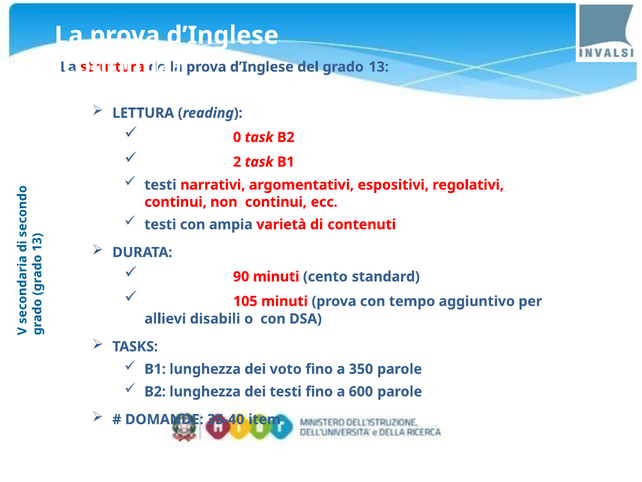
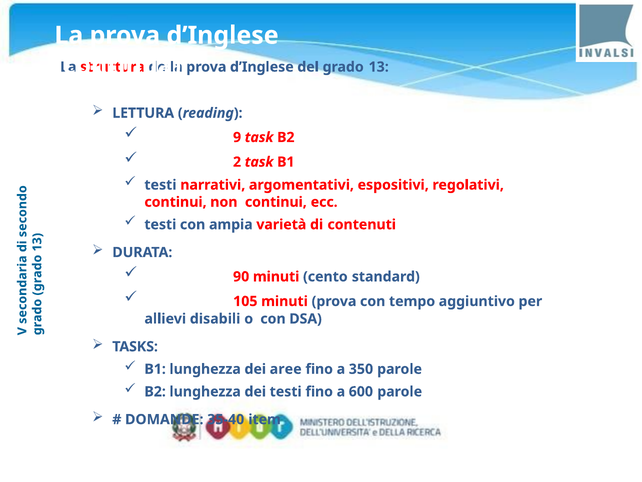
0: 0 -> 9 (237, 137)
voto: voto -> aree (286, 369)
